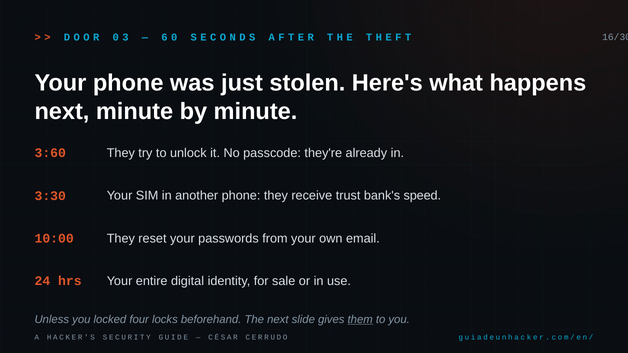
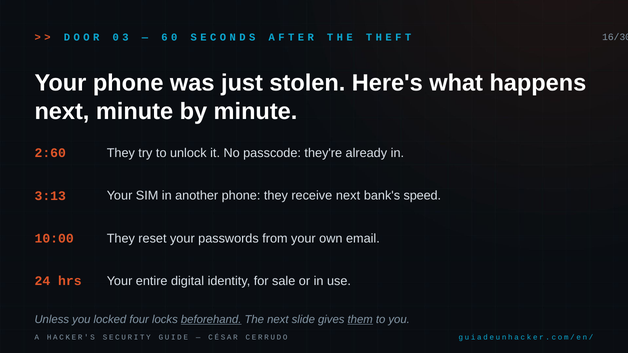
3:60: 3:60 -> 2:60 (50, 153)
3:30: 3:30 -> 3:13 (50, 196)
receive trust: trust -> next (348, 196)
beforehand underline: none -> present (211, 320)
